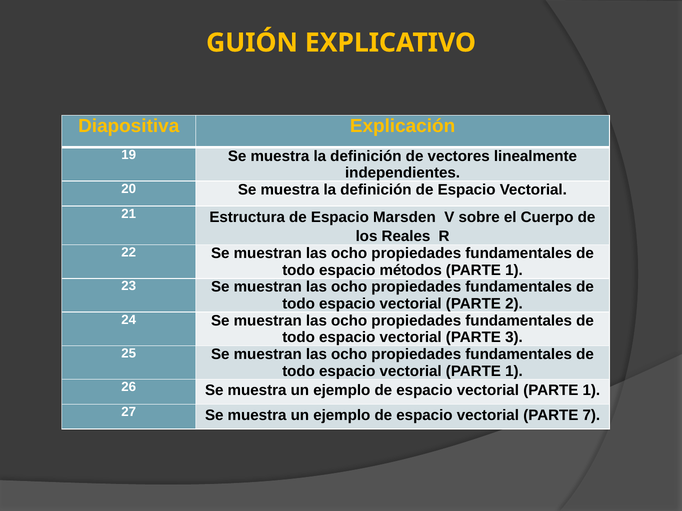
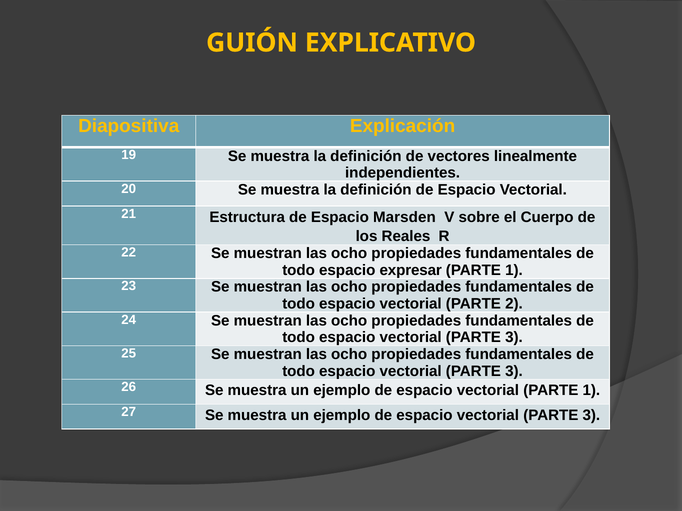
métodos: métodos -> expresar (411, 270)
1: 1 -> 3 (514, 371)
7: 7 -> 3 (591, 416)
